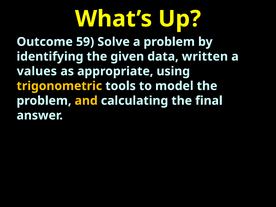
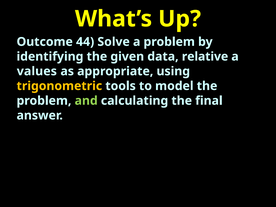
59: 59 -> 44 (85, 42)
written: written -> relative (205, 57)
and colour: yellow -> light green (86, 101)
